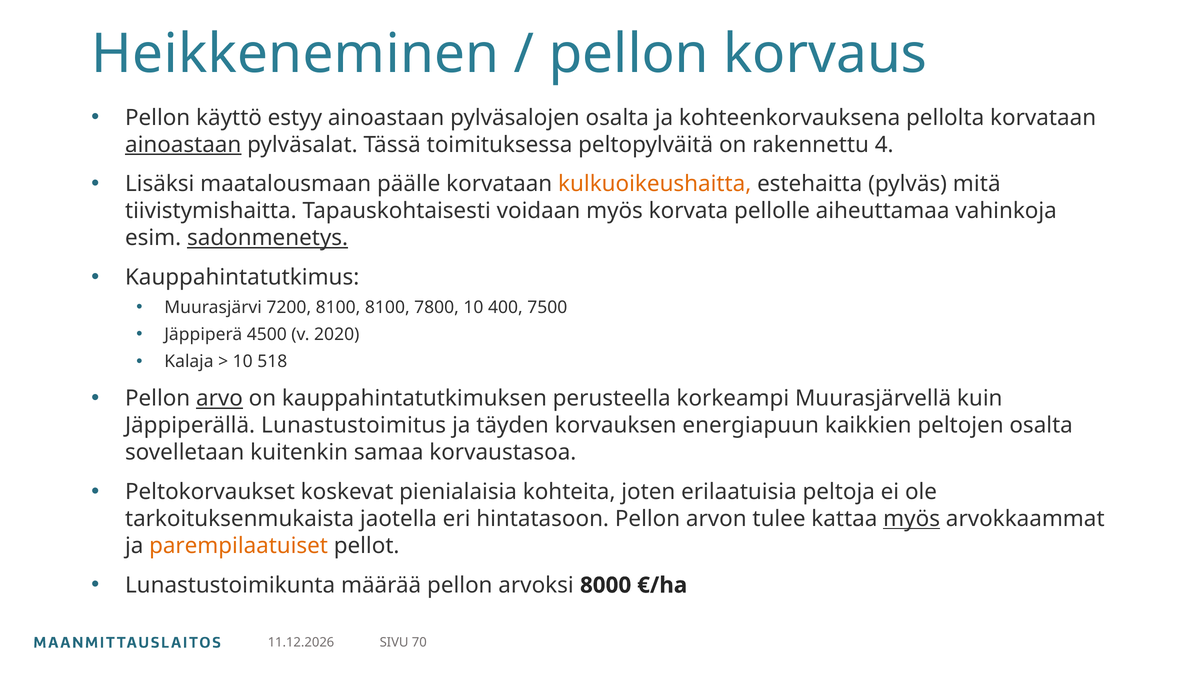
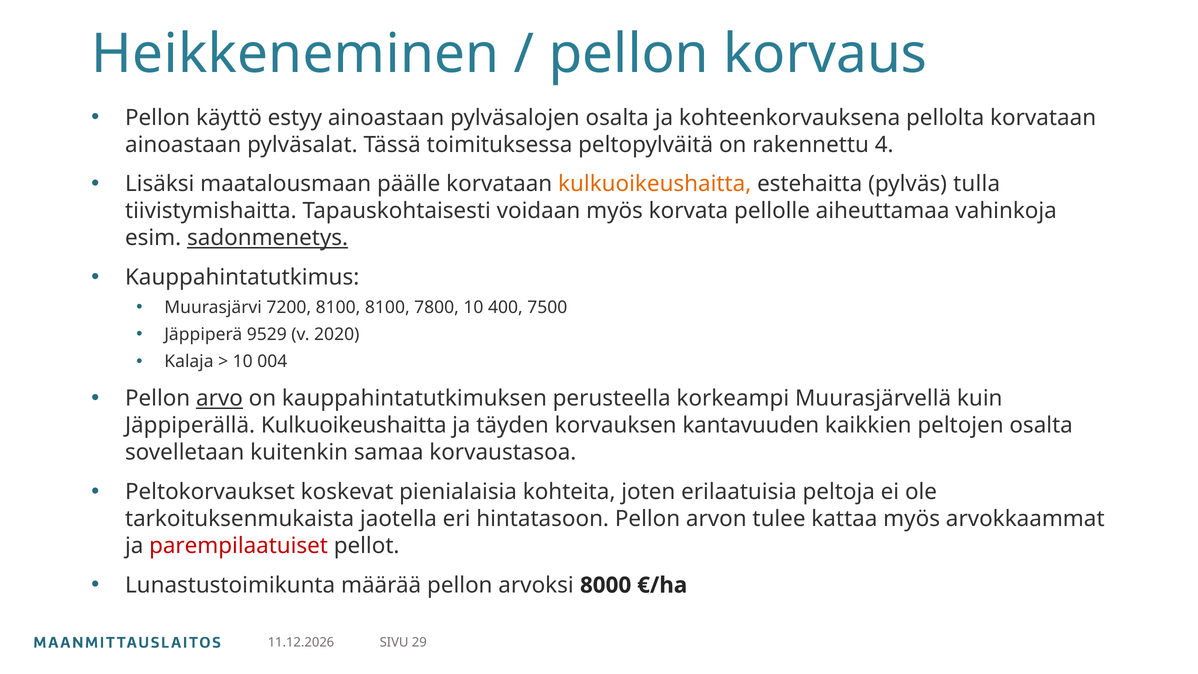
ainoastaan underline: present -> none (183, 145)
mitä: mitä -> tulla (977, 184)
4500: 4500 -> 9529 (267, 334)
518: 518 -> 004 (272, 362)
Jäppiperällä Lunastustoimitus: Lunastustoimitus -> Kulkuoikeushaitta (354, 425)
energiapuun: energiapuun -> kantavuuden (751, 425)
myös underline: present -> none (912, 519)
parempilaatuiset colour: orange -> red (239, 546)
70: 70 -> 29 (419, 642)
